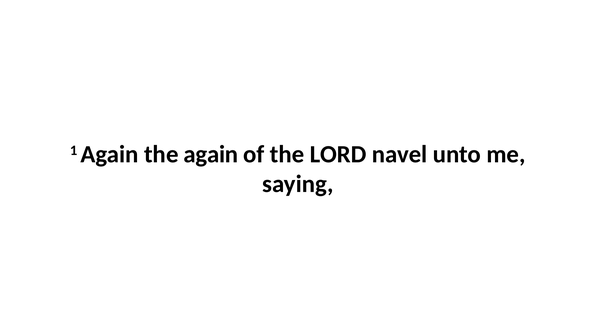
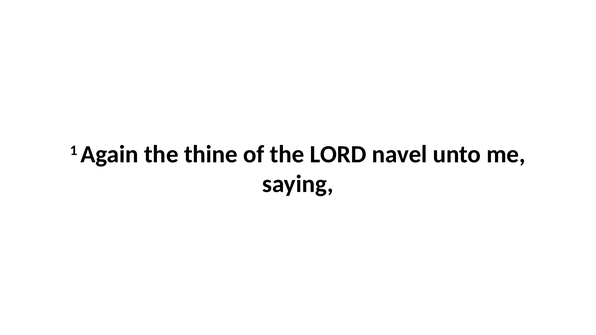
the again: again -> thine (211, 154)
